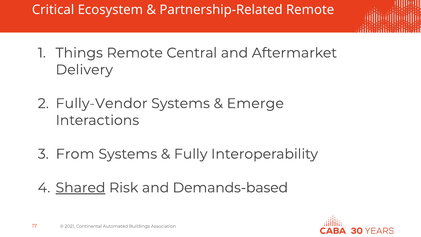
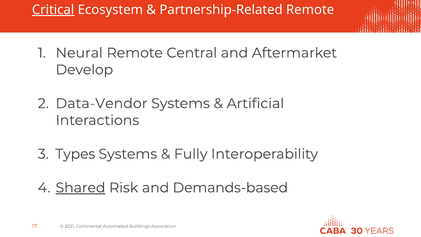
Critical underline: none -> present (53, 10)
Things: Things -> Neural (79, 53)
Delivery: Delivery -> Develop (84, 70)
Fully-Vendor: Fully-Vendor -> Data-Vendor (102, 103)
Emerge: Emerge -> Artificial (255, 103)
From: From -> Types (75, 154)
